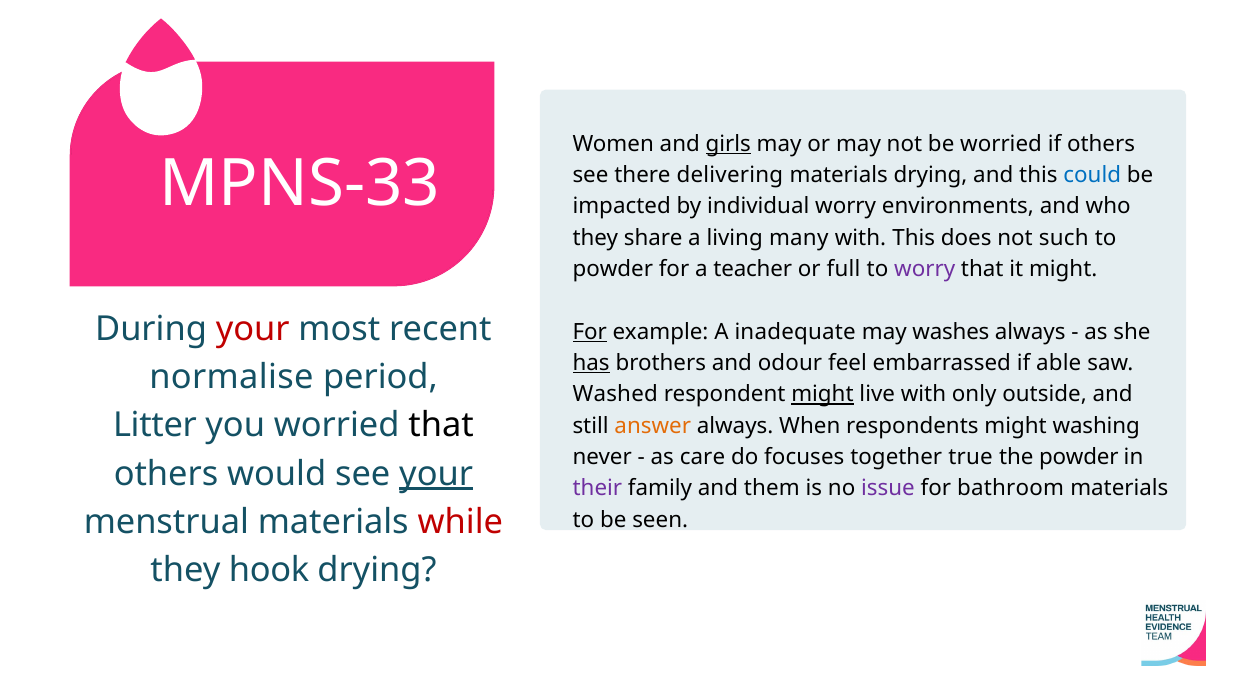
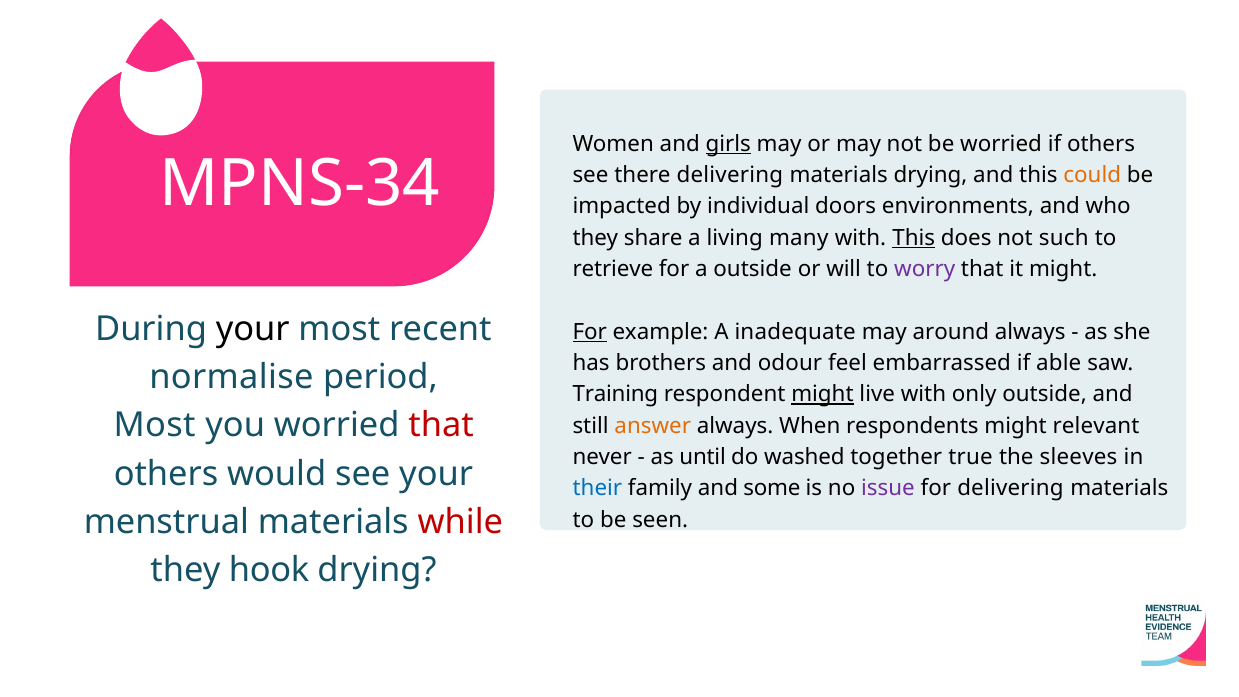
MPNS-33: MPNS-33 -> MPNS-34 (300, 184)
could colour: blue -> orange (1092, 175)
individual worry: worry -> doors (846, 207)
This underline: none -> present (914, 238)
powder: powder -> retrieve (613, 269)
a teacher: teacher -> outside (753, 269)
full: full -> will (844, 269)
your colour: red -> black (253, 329)
washes: washes -> around (951, 332)
has underline: present -> none (591, 363)
Washed: Washed -> Training (615, 394)
Litter: Litter -> Most (155, 425)
that colour: black -> red (441, 425)
washing: washing -> relevant (1096, 426)
care: care -> until (703, 457)
focuses: focuses -> washed (804, 457)
the powder: powder -> sleeves (1079, 457)
your underline: present -> none (436, 474)
their colour: purple -> blue (597, 488)
them: them -> some (772, 488)
for bathroom: bathroom -> delivering (1011, 488)
